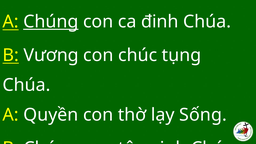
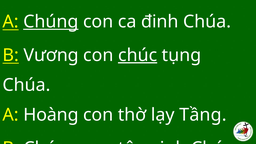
chúc underline: none -> present (138, 55)
Quyền: Quyền -> Hoàng (51, 115)
Sống: Sống -> Tầng (203, 115)
